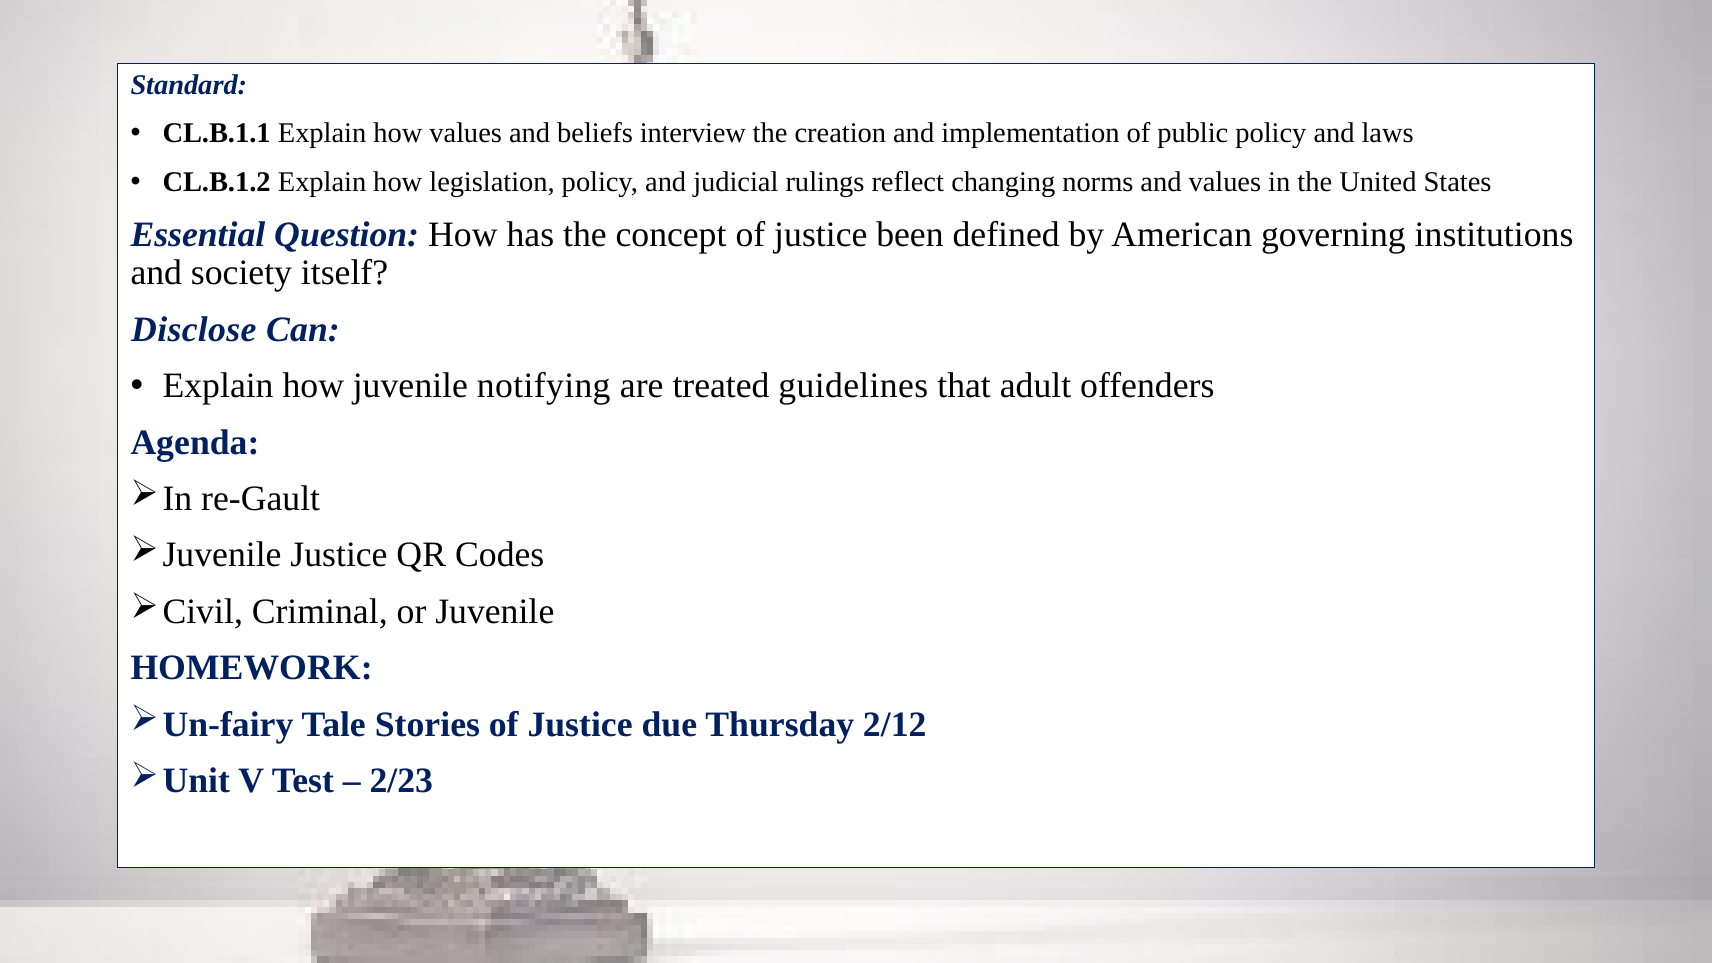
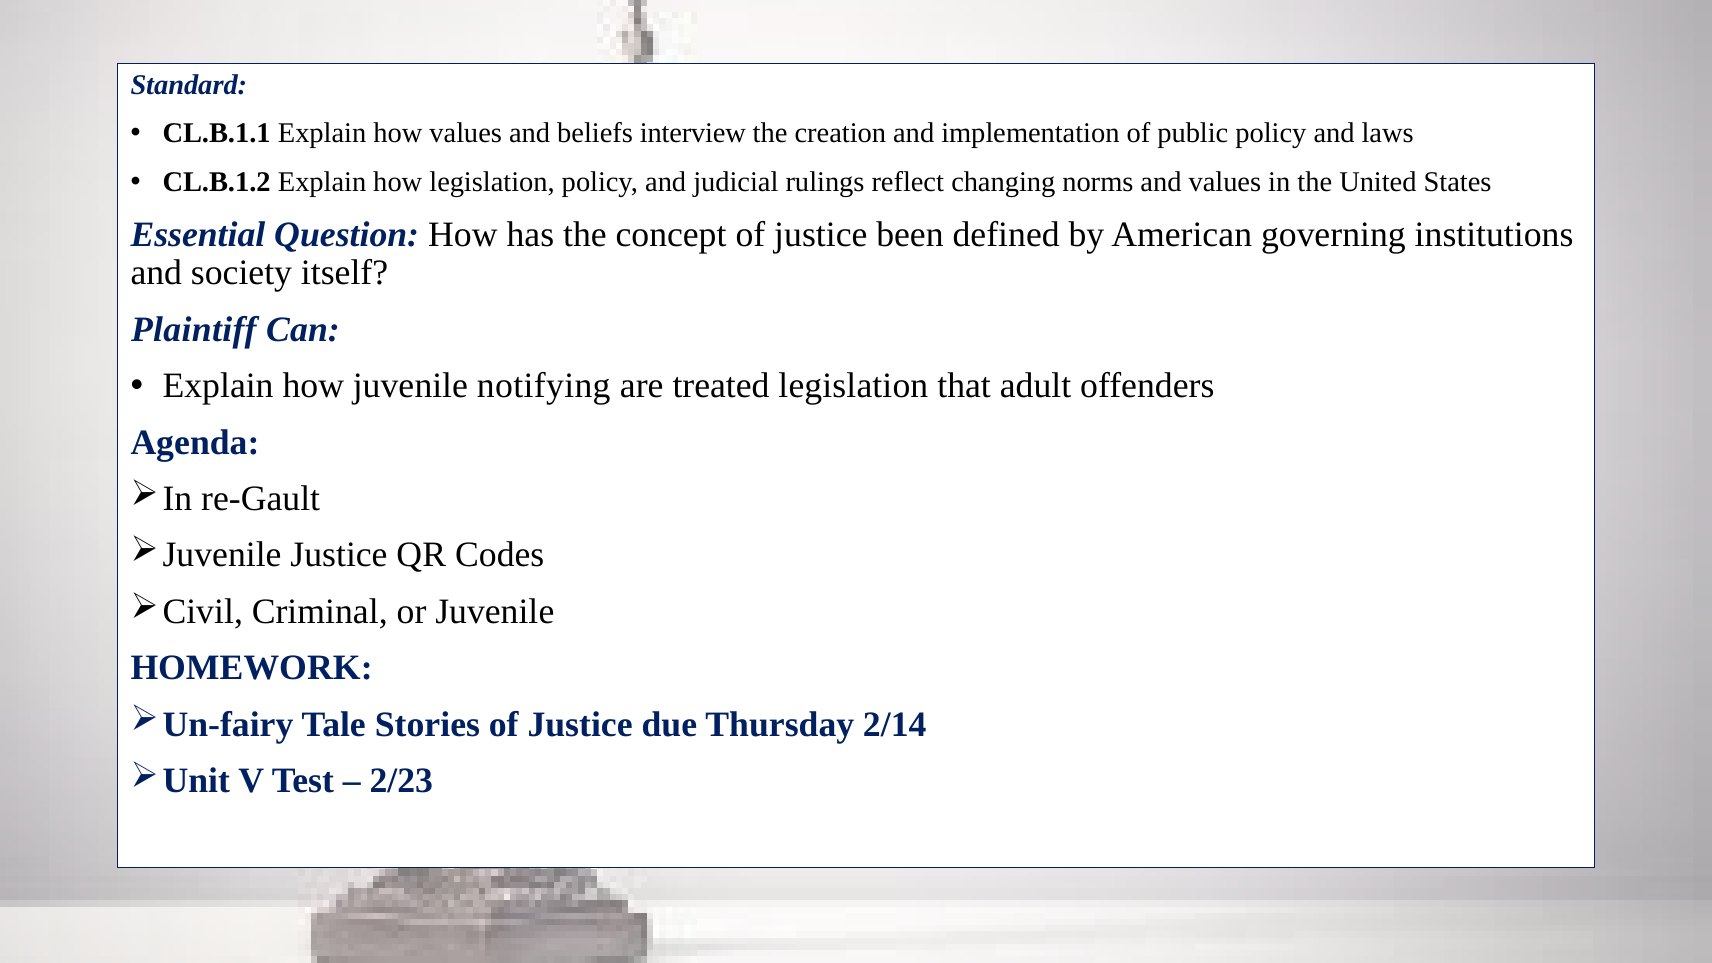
Disclose: Disclose -> Plaintiff (194, 329)
treated guidelines: guidelines -> legislation (853, 386)
2/12: 2/12 -> 2/14 (895, 724)
